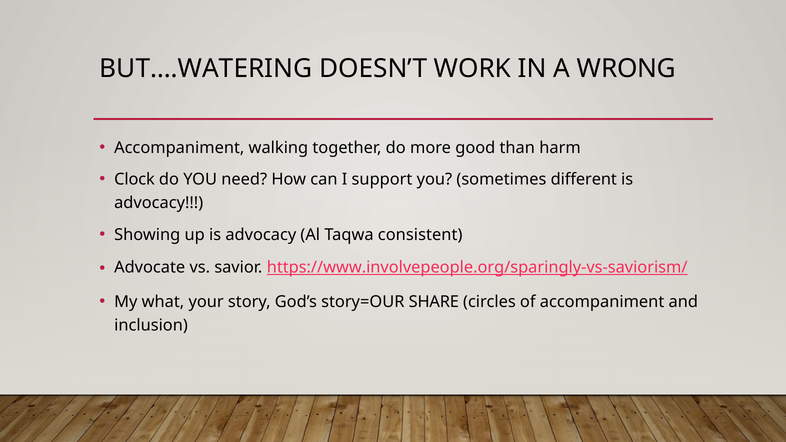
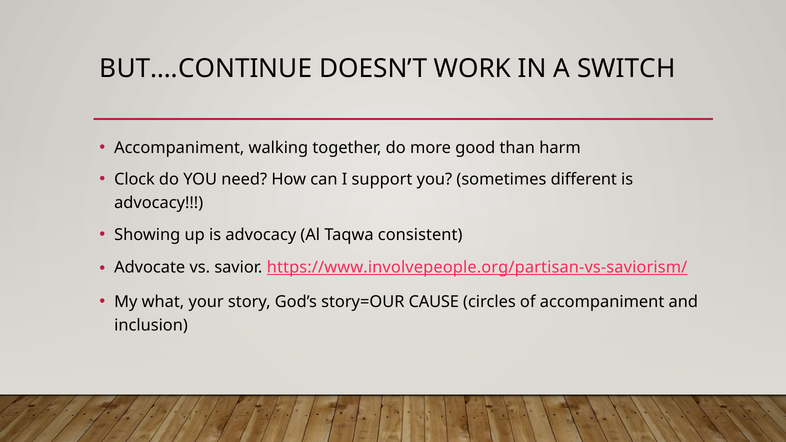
BUT….WATERING: BUT….WATERING -> BUT….CONTINUE (206, 69)
WRONG: WRONG -> SWITCH (626, 69)
https://www.involvepeople.org/sparingly-vs-saviorism/: https://www.involvepeople.org/sparingly-vs-saviorism/ -> https://www.involvepeople.org/partisan-vs-saviorism/ (477, 267)
SHARE: SHARE -> CAUSE (434, 302)
